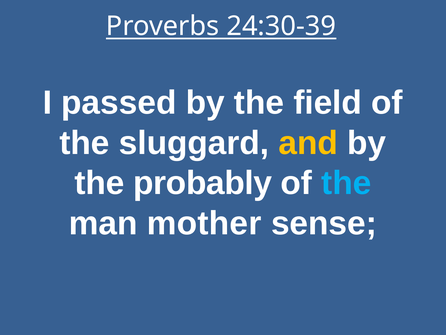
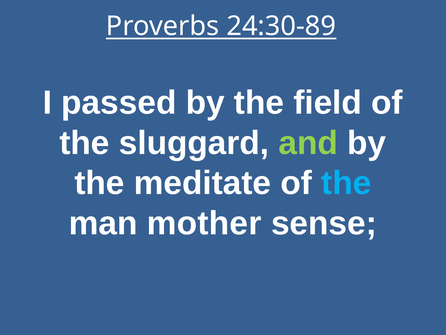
24:30-39: 24:30-39 -> 24:30-89 (281, 26)
and colour: yellow -> light green (308, 143)
probably: probably -> meditate (202, 183)
